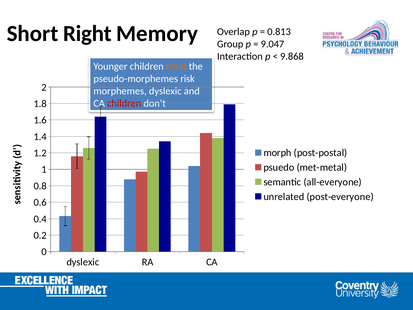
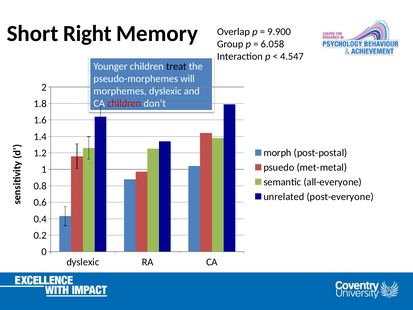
0.813: 0.813 -> 9.900 (279, 32)
9.047: 9.047 -> 6.058 (272, 44)
9.868: 9.868 -> 4.547 (292, 56)
treat colour: orange -> black (176, 66)
risk: risk -> will (188, 79)
